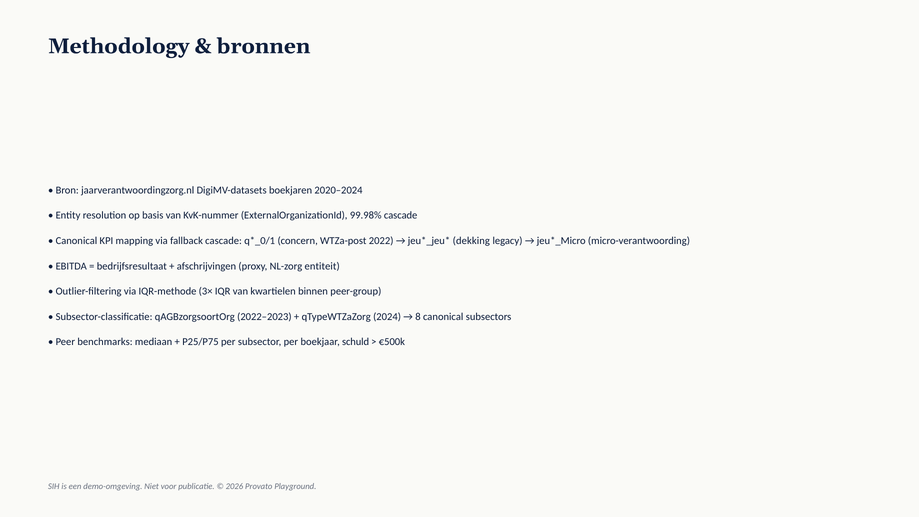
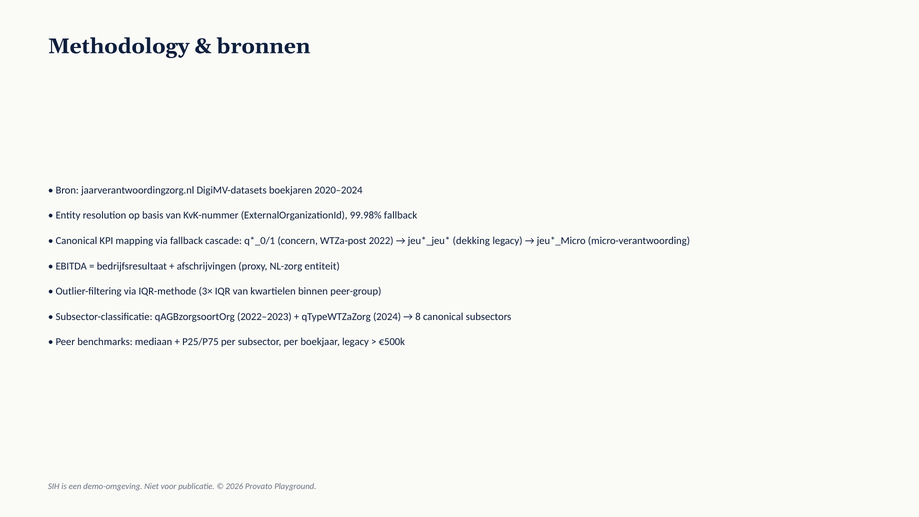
99.98% cascade: cascade -> fallback (401, 215)
boekjaar schuld: schuld -> legacy (355, 342)
